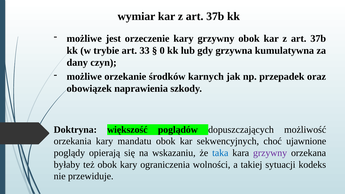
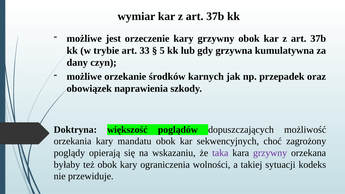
0: 0 -> 5 (162, 51)
ujawnione: ujawnione -> zagrożony (306, 141)
taka colour: blue -> purple (220, 153)
